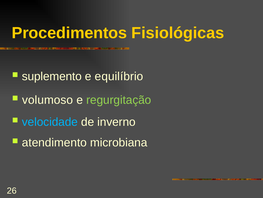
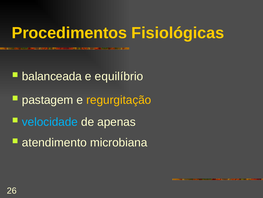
suplemento: suplemento -> balanceada (52, 76)
volumoso: volumoso -> pastagem (48, 100)
regurgitação colour: light green -> yellow (119, 100)
inverno: inverno -> apenas (117, 122)
